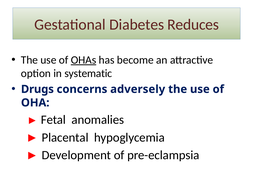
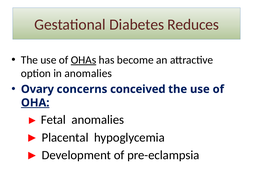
in systematic: systematic -> anomalies (88, 73)
Drugs: Drugs -> Ovary (37, 89)
adversely: adversely -> conceived (138, 89)
OHA underline: none -> present (35, 103)
